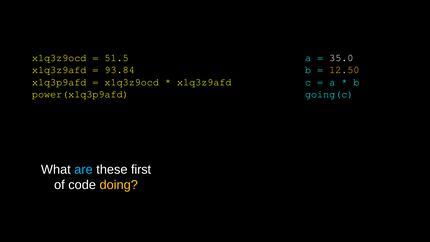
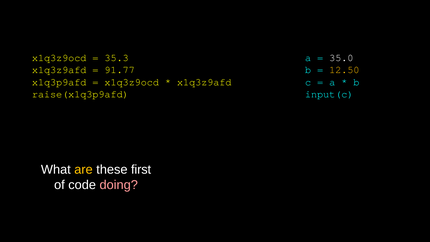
51.5: 51.5 -> 35.3 (117, 58)
93.84: 93.84 -> 91.77 (120, 70)
power(x1q3p9afd: power(x1q3p9afd -> raise(x1q3p9afd (80, 94)
going(c: going(c -> input(c (329, 94)
are colour: light blue -> yellow (84, 170)
doing colour: yellow -> pink (119, 185)
